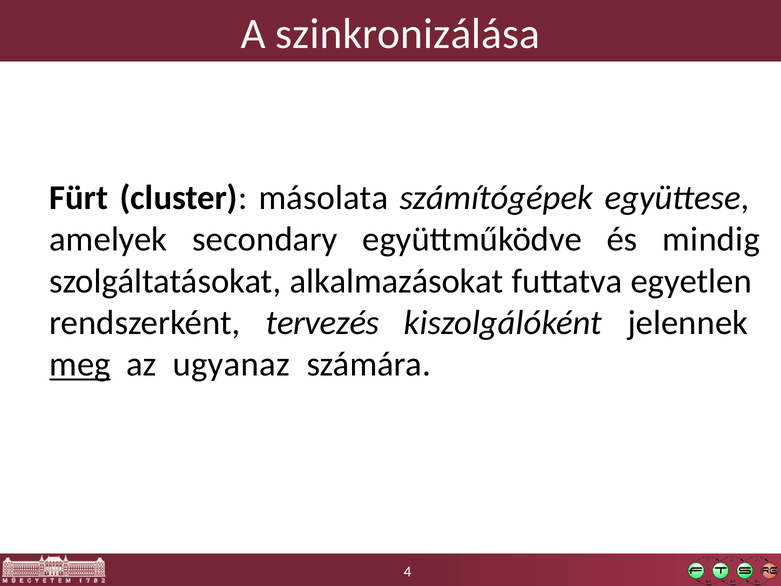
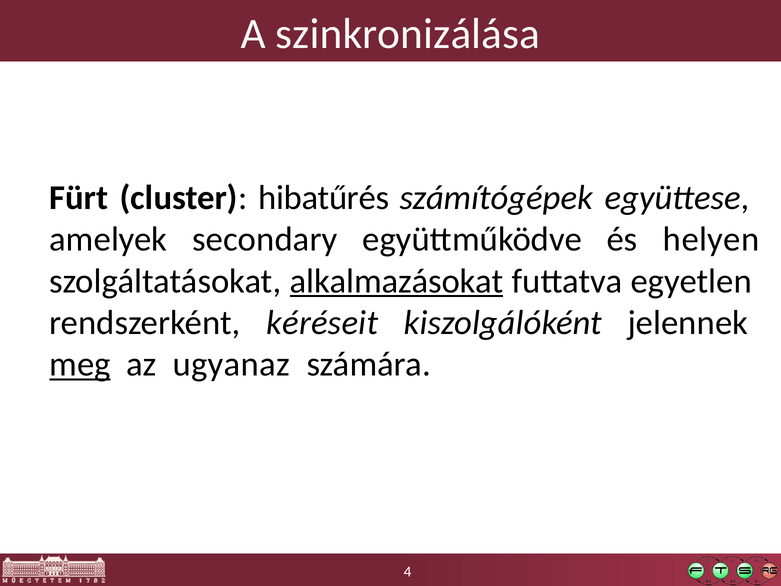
másolata: másolata -> hibatűrés (324, 198)
mindig: mindig -> helyen (711, 239)
alkalmazásokat underline: none -> present (397, 281)
tervezés: tervezés -> kéréseit (322, 323)
